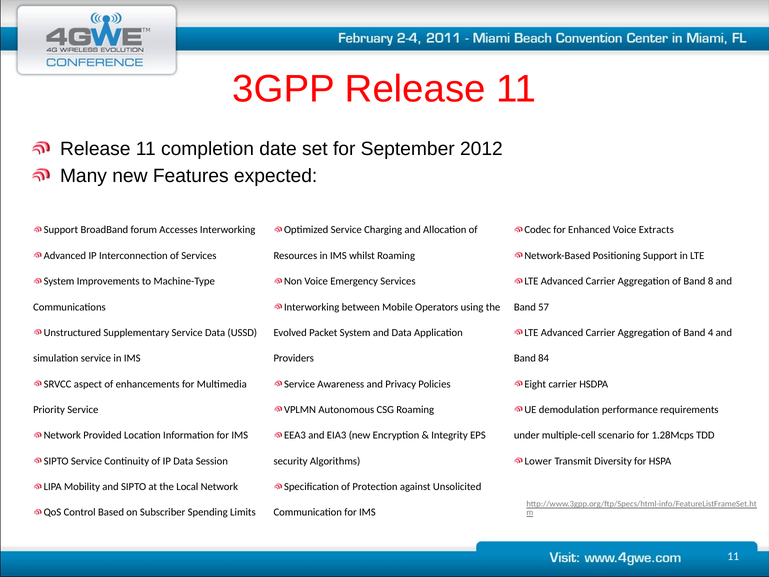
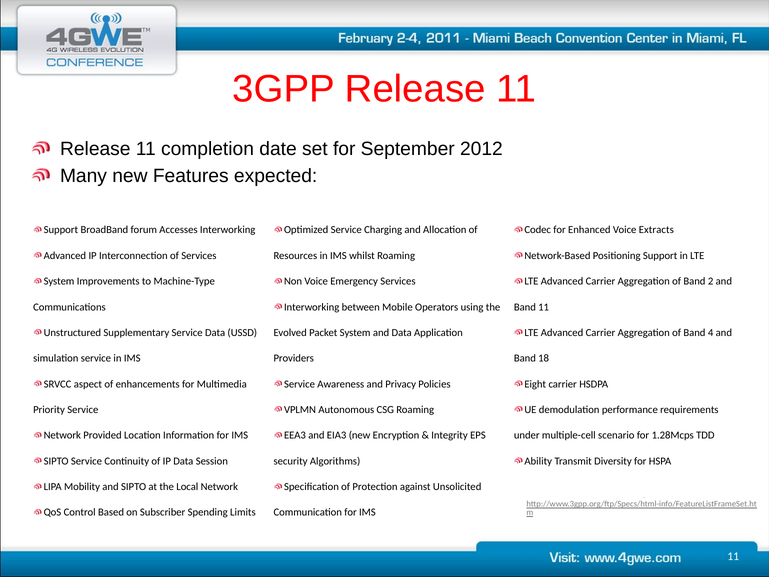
8: 8 -> 2 (711, 281)
Band 57: 57 -> 11 (544, 307)
84: 84 -> 18 (544, 358)
Lower: Lower -> Ability (538, 461)
